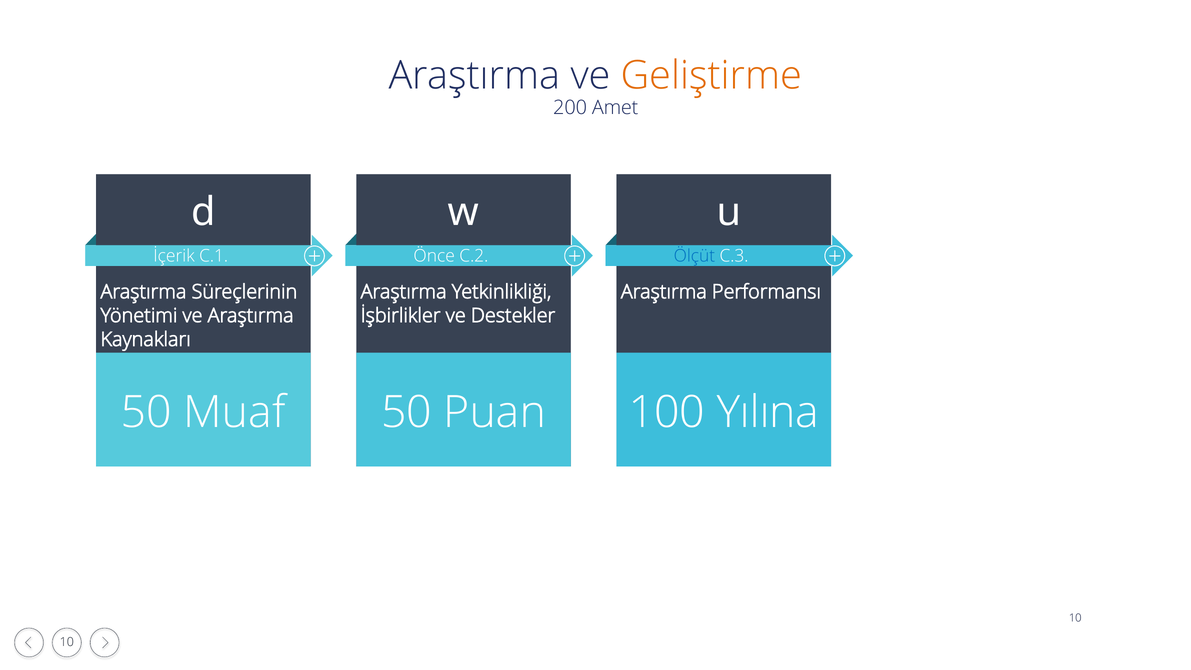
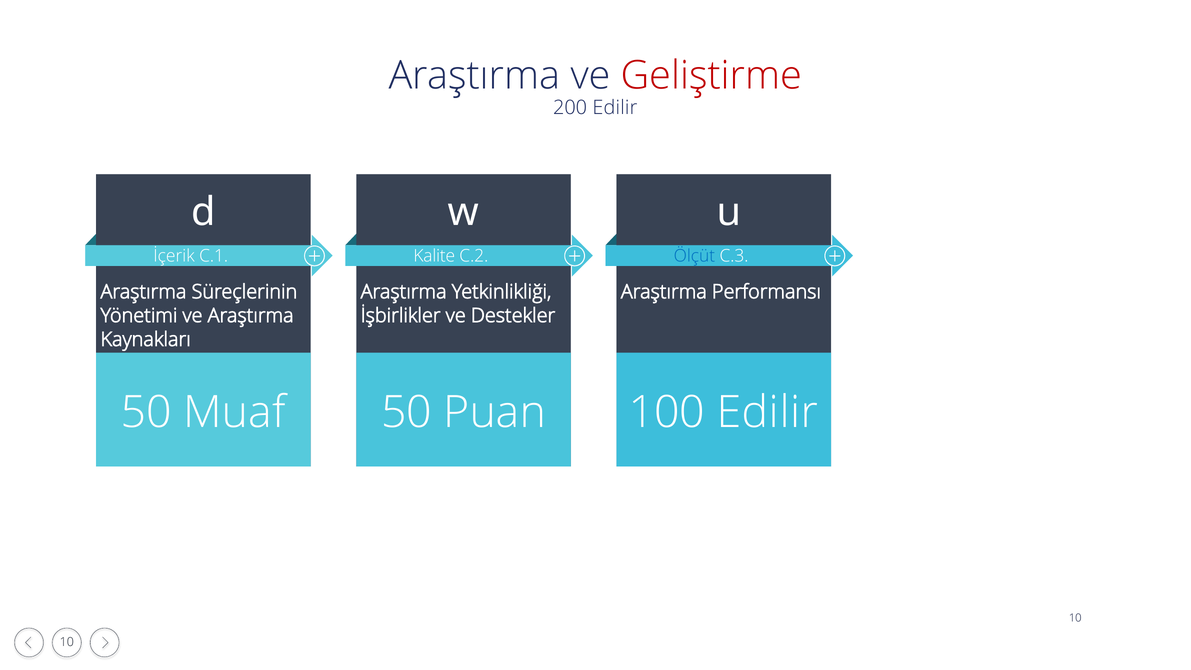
Geliştirme colour: orange -> red (711, 75)
200 Amet: Amet -> Edilir (615, 108)
Önce: Önce -> Kalite (434, 256)
100 Yılına: Yılına -> Edilir (767, 413)
